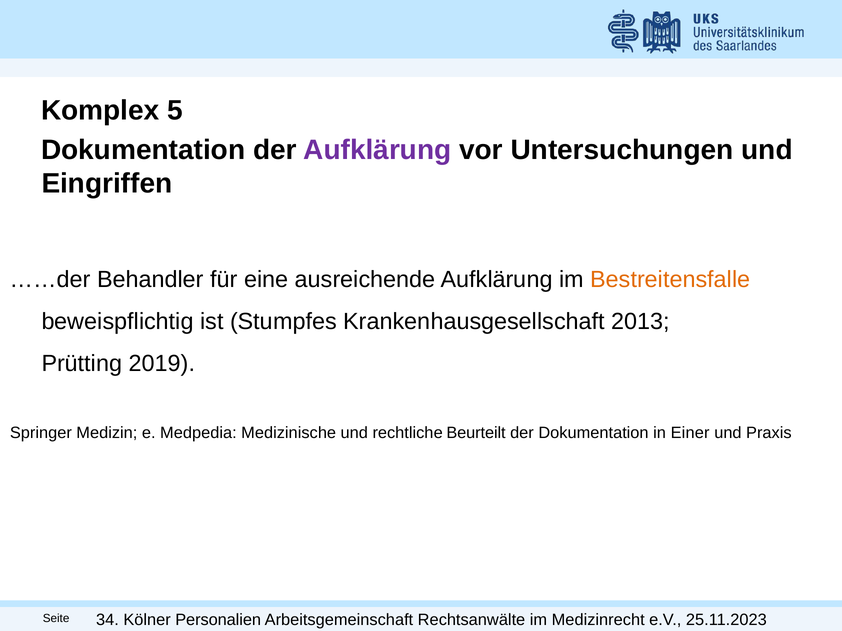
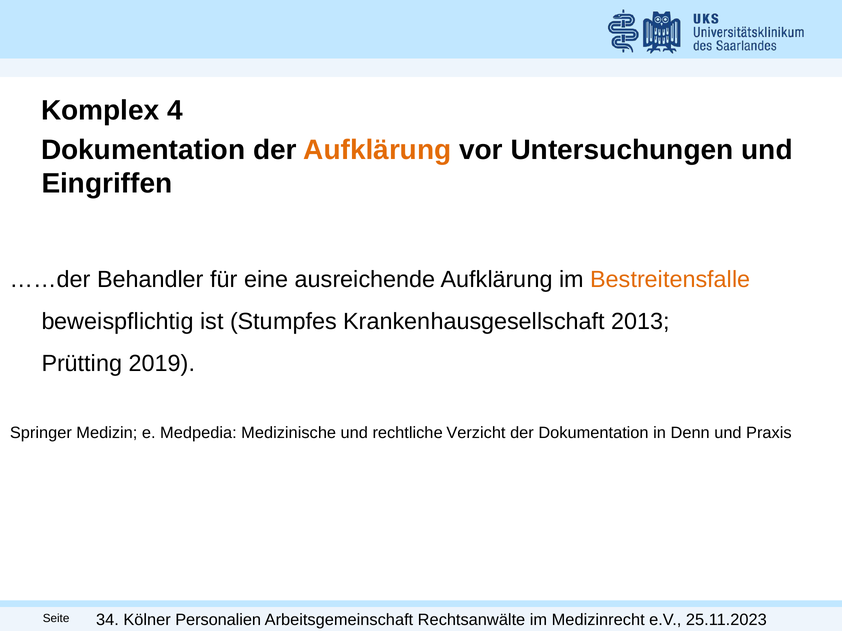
5: 5 -> 4 (175, 111)
Aufklärung colour: purple -> orange (377, 150)
Beurteilt: Beurteilt -> Verzicht (476, 433)
Einer: Einer -> Denn (690, 433)
